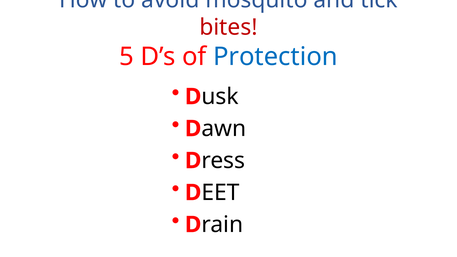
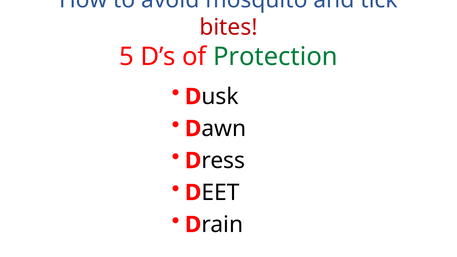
Protection colour: blue -> green (275, 57)
